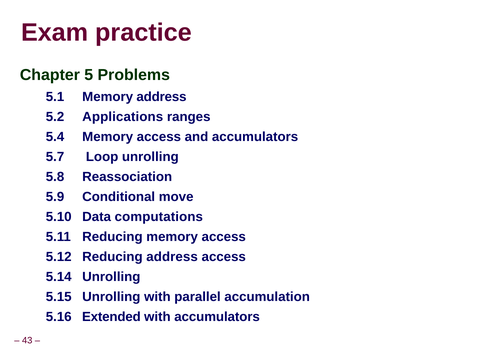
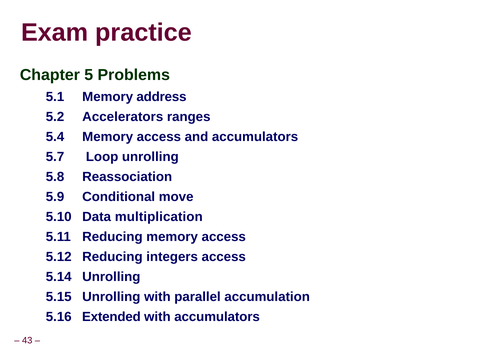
Applications: Applications -> Accelerators (123, 117)
computations: computations -> multiplication (159, 217)
Reducing address: address -> integers (172, 257)
